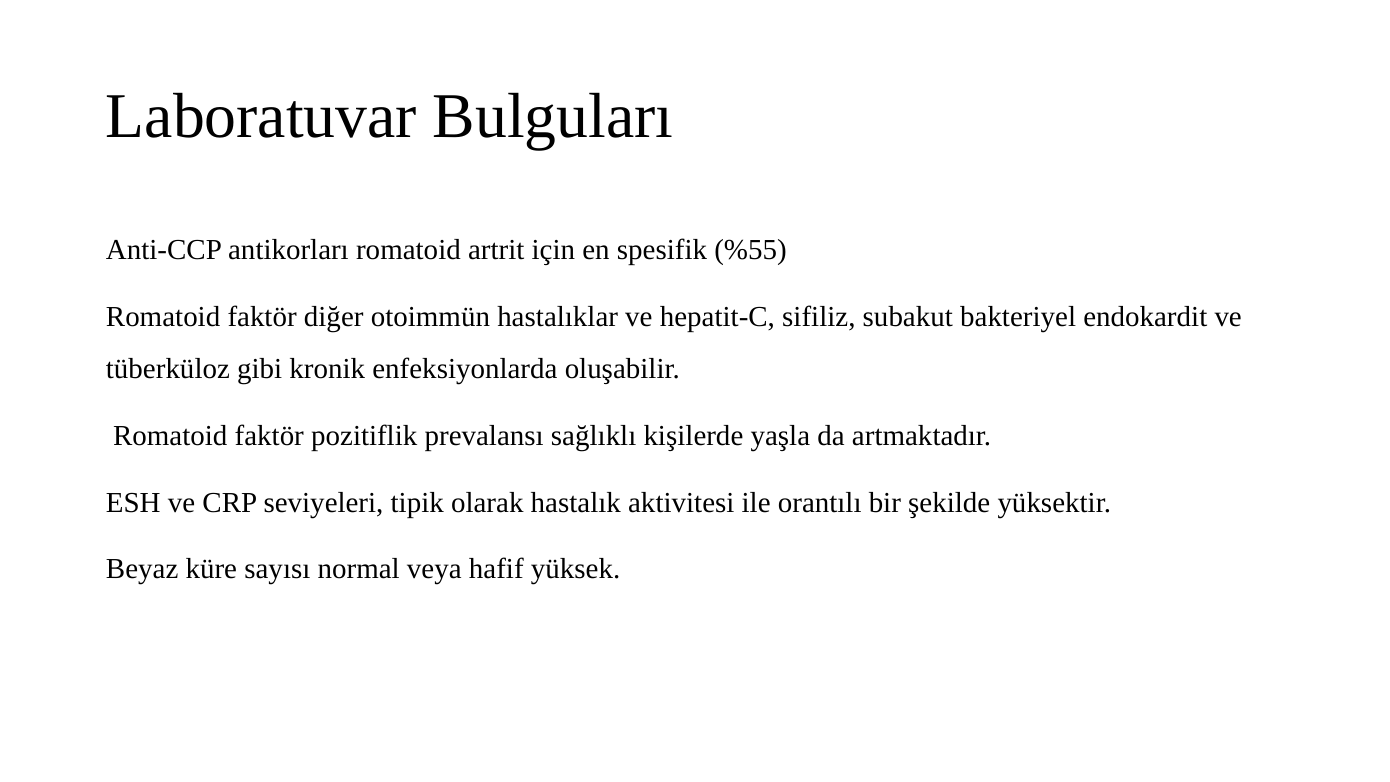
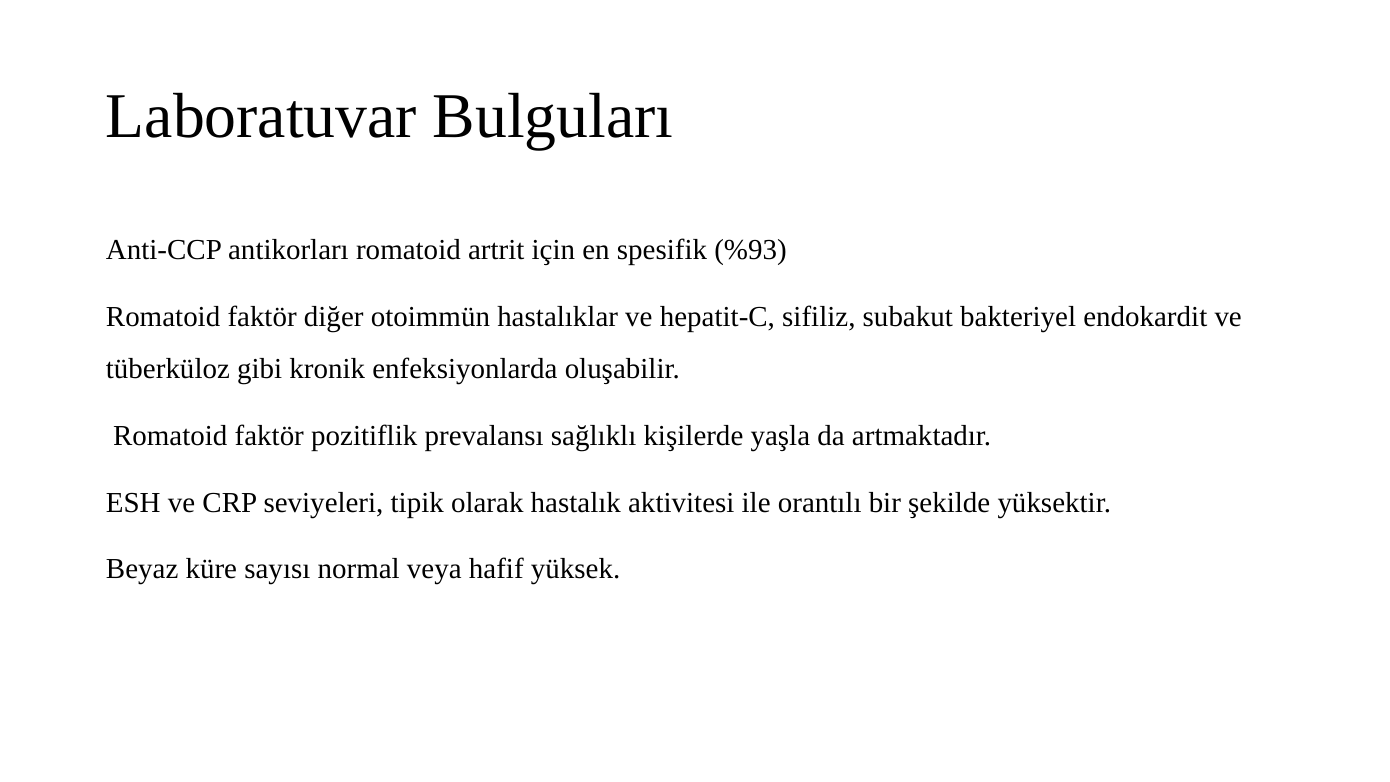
%55: %55 -> %93 (751, 250)
